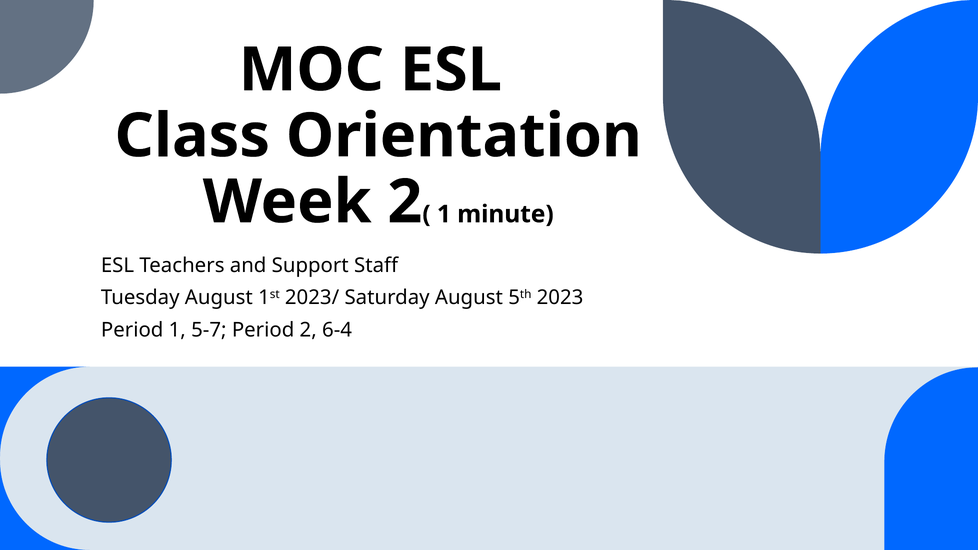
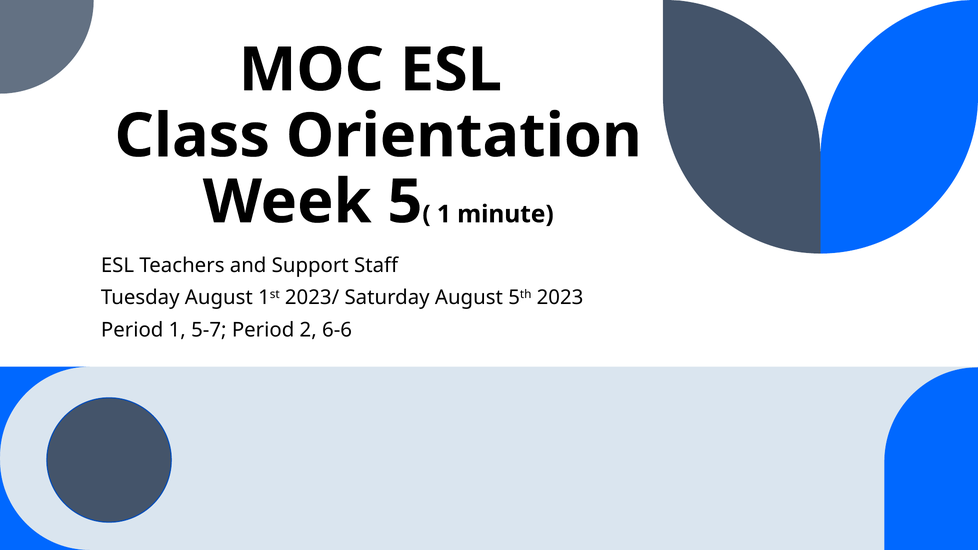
Week 2: 2 -> 5 (405, 202)
6-4: 6-4 -> 6-6 (337, 330)
